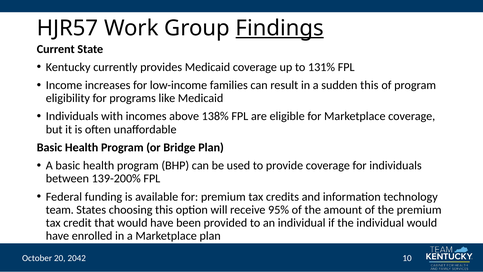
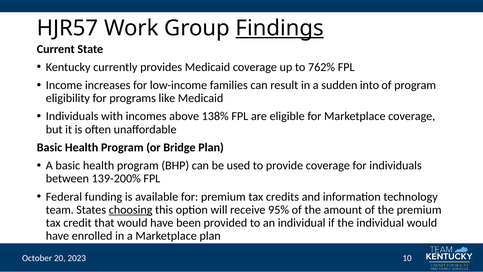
131%: 131% -> 762% (322, 67)
sudden this: this -> into (369, 85)
choosing underline: none -> present (131, 210)
2042: 2042 -> 2023 (77, 258)
